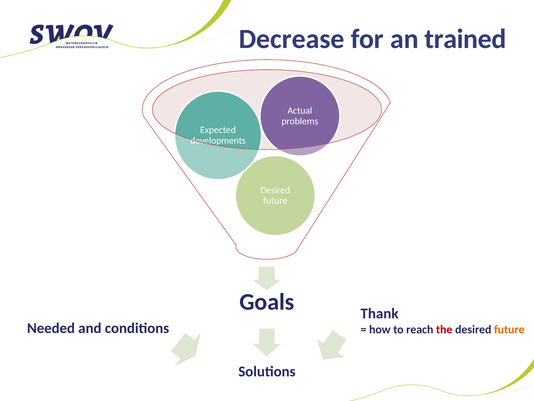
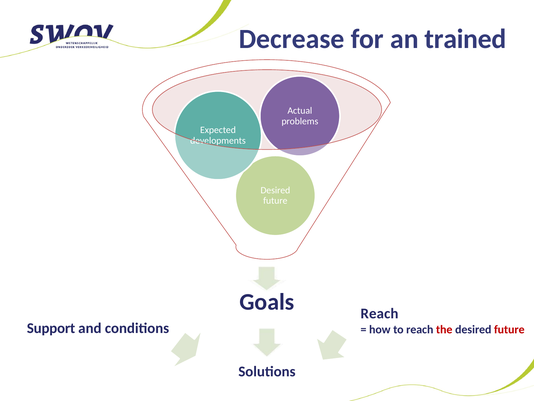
Thank: Thank -> Reach (379, 313)
Needed: Needed -> Support (51, 328)
future colour: orange -> red (509, 329)
